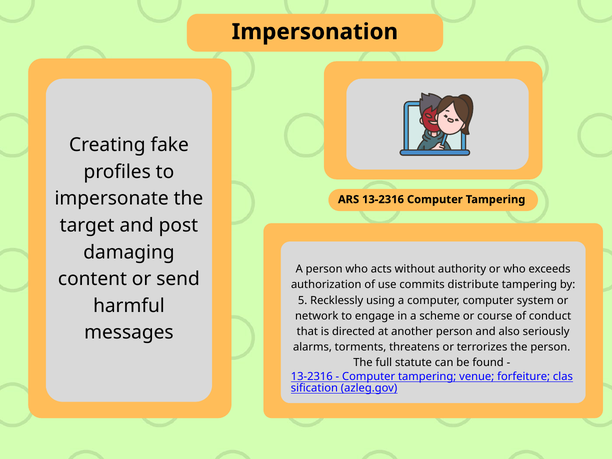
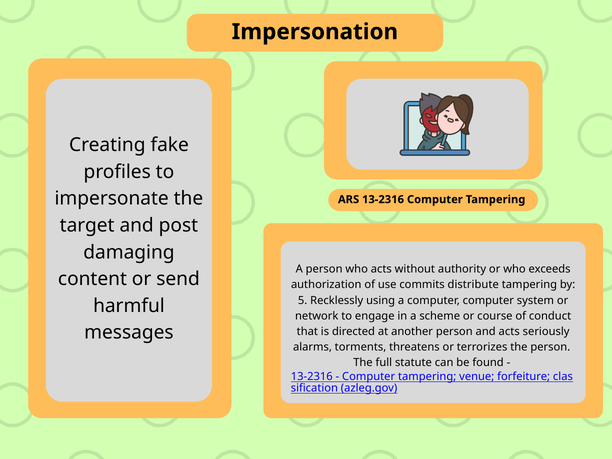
and also: also -> acts (509, 332)
